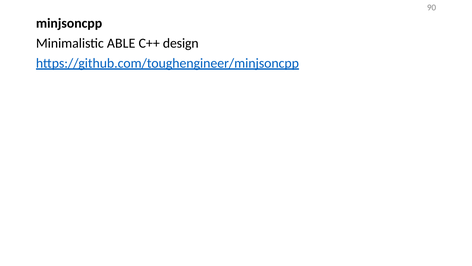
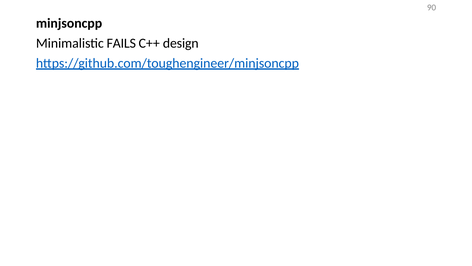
ABLE: ABLE -> FAILS (121, 43)
